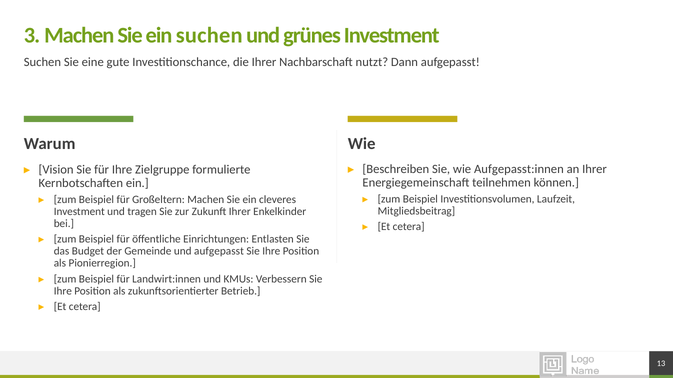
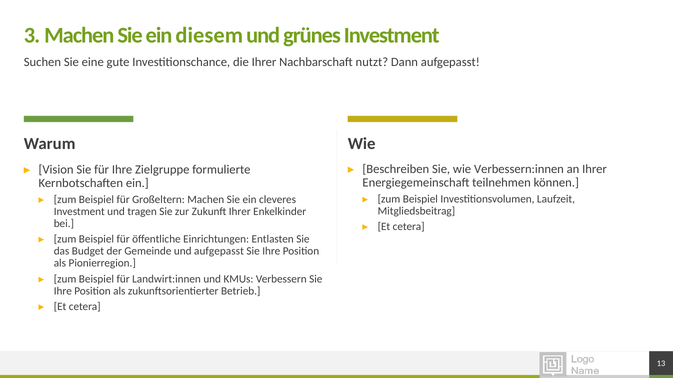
ein suchen: suchen -> diesem (209, 36)
Aufgepasst:innen: Aufgepasst:innen -> Verbessern:innen (519, 169)
